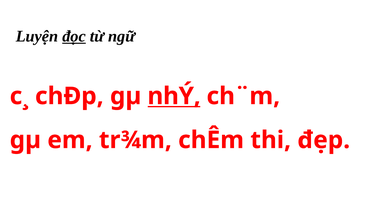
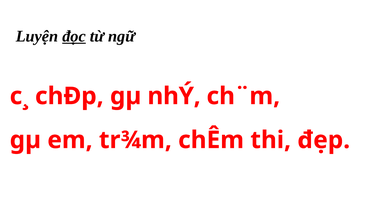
nhÝ underline: present -> none (174, 96)
